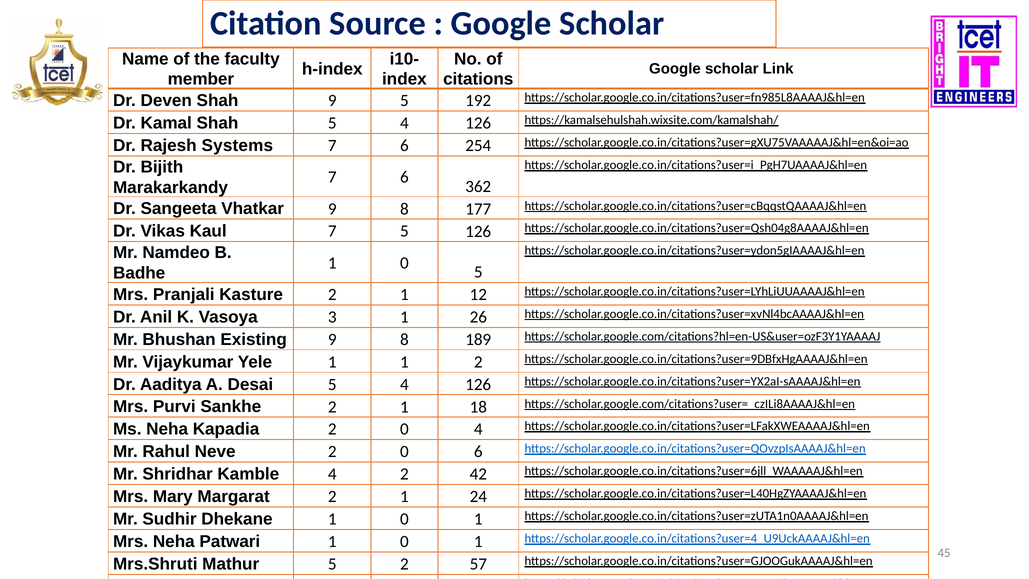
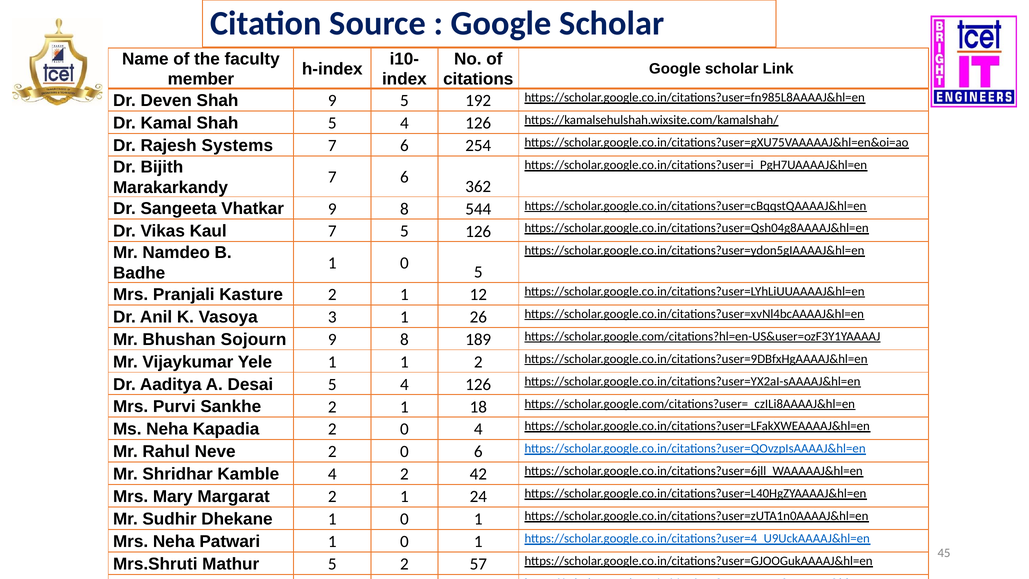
177: 177 -> 544 (478, 209)
Existing: Existing -> Sojourn (254, 339)
